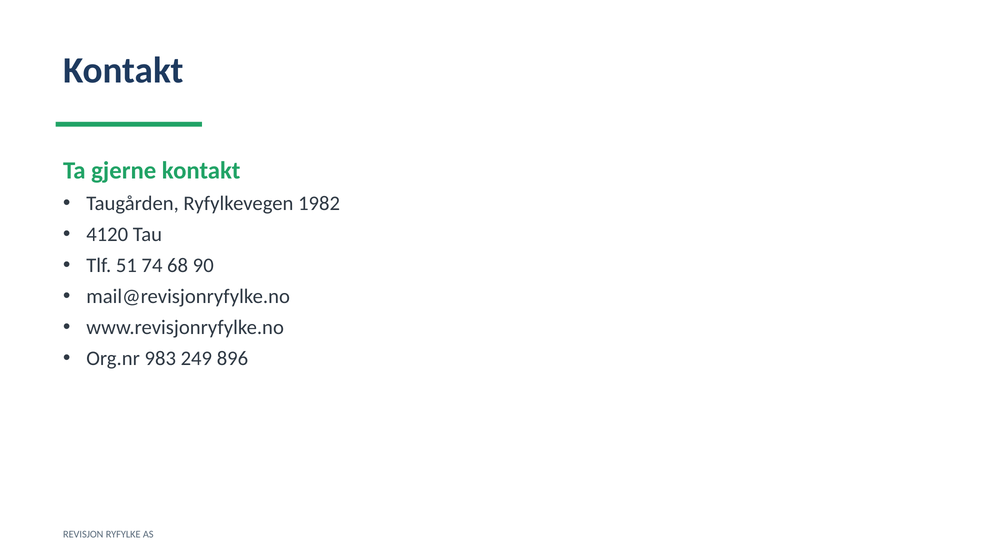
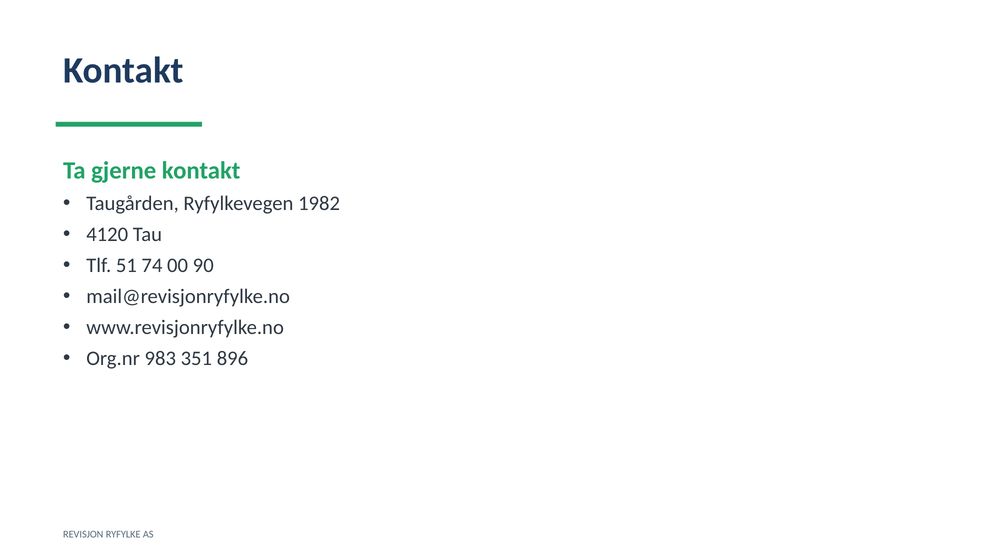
68: 68 -> 00 (178, 266)
249: 249 -> 351 (196, 359)
